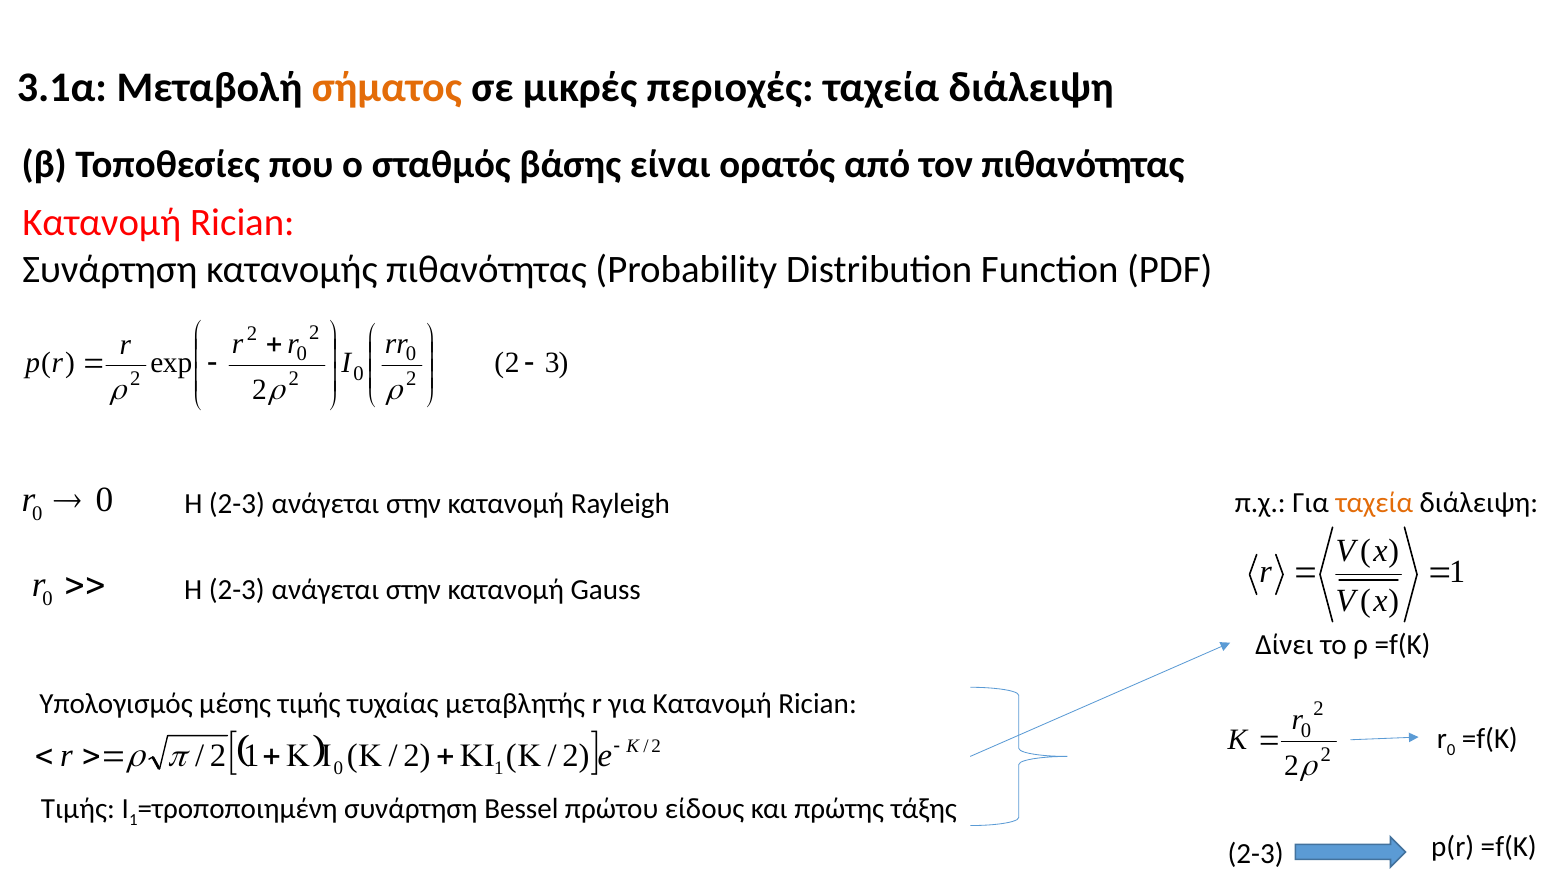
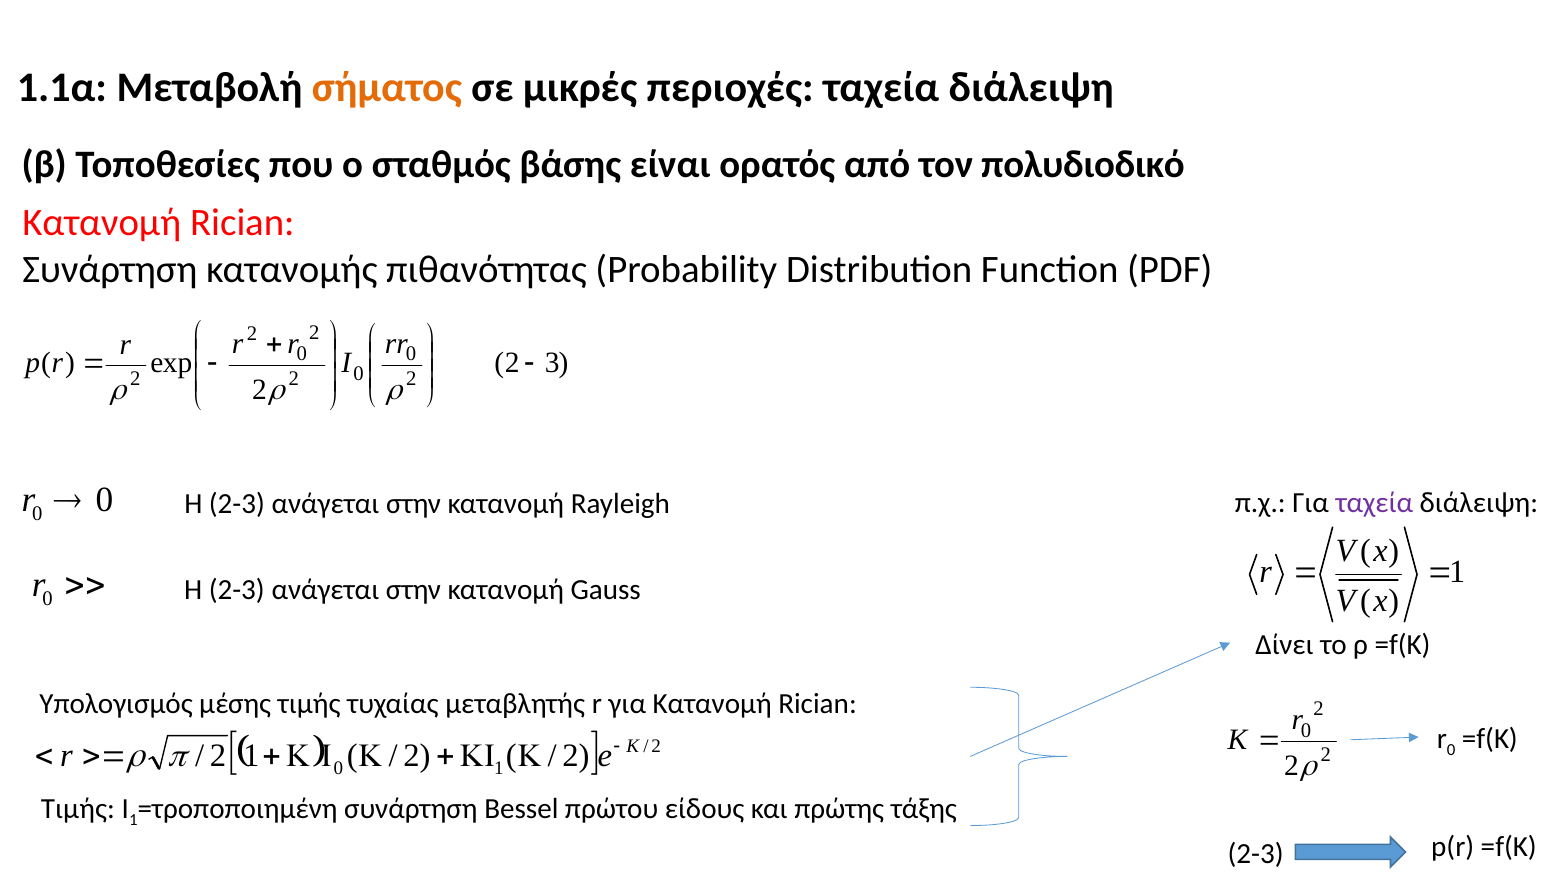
3.1α: 3.1α -> 1.1α (62, 88)
τον πιθανότητας: πιθανότητας -> πολυδιοδικό (1083, 164)
ταχεία colour: orange -> purple (1374, 503)
